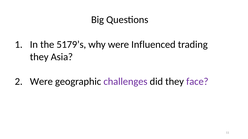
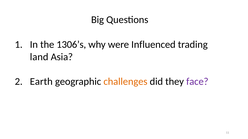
5179’s: 5179’s -> 1306’s (71, 45)
they: they -> land (39, 57)
Were: Were -> Earth (41, 82)
challenges colour: purple -> orange (125, 82)
